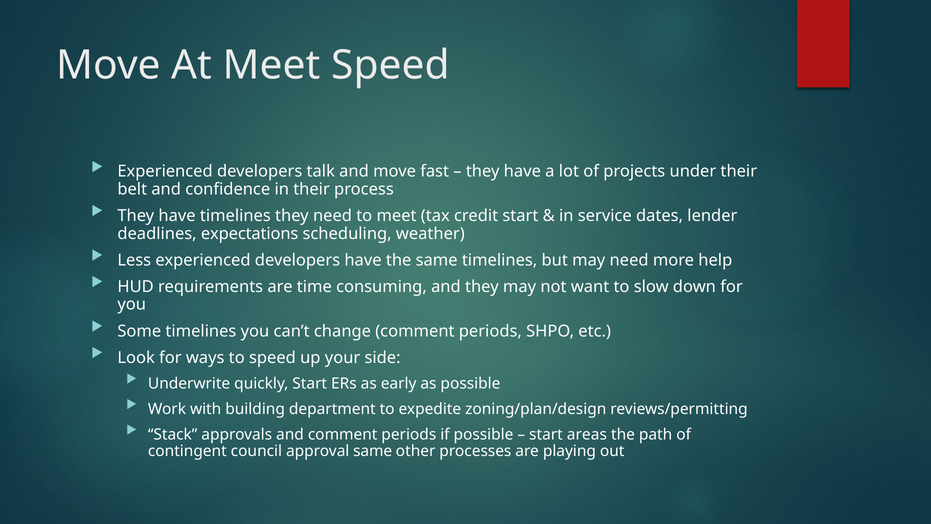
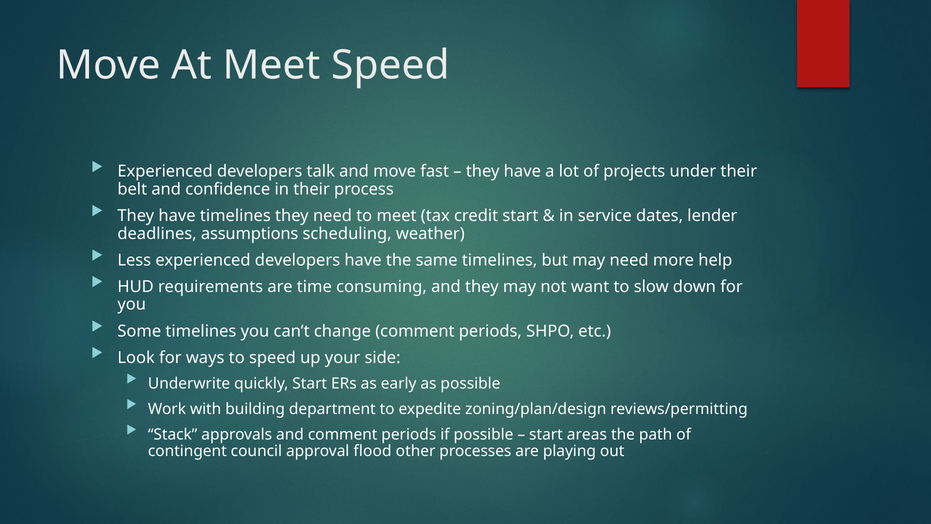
expectations: expectations -> assumptions (250, 233)
approval same: same -> flood (373, 451)
